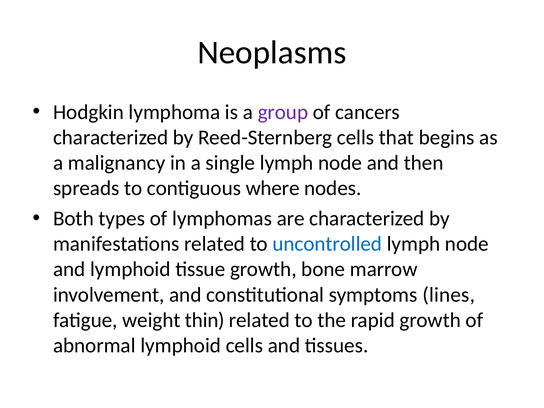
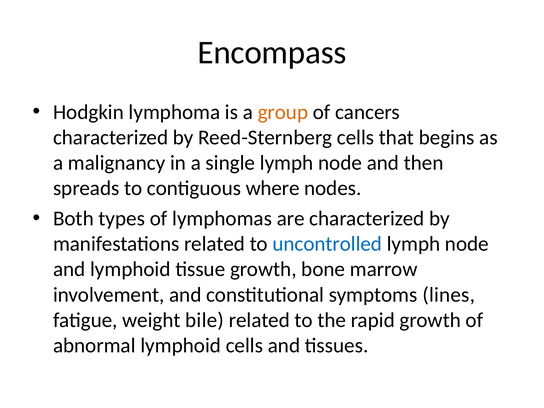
Neoplasms: Neoplasms -> Encompass (272, 53)
group colour: purple -> orange (283, 112)
thin: thin -> bile (205, 320)
